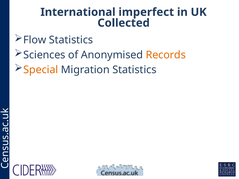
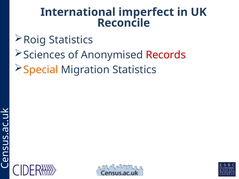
Collected: Collected -> Reconcile (124, 23)
Flow: Flow -> Roig (35, 40)
Records colour: orange -> red (166, 55)
